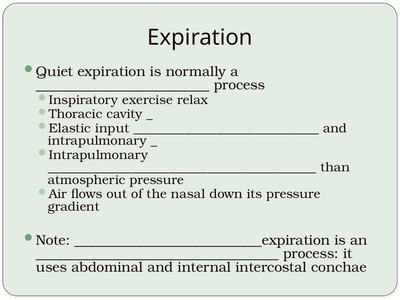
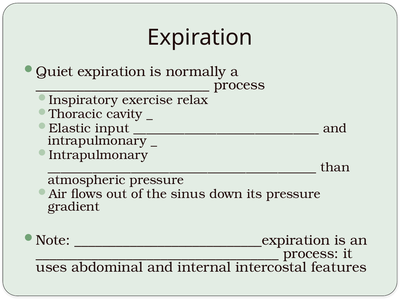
nasal: nasal -> sinus (188, 194)
conchae: conchae -> features (339, 267)
